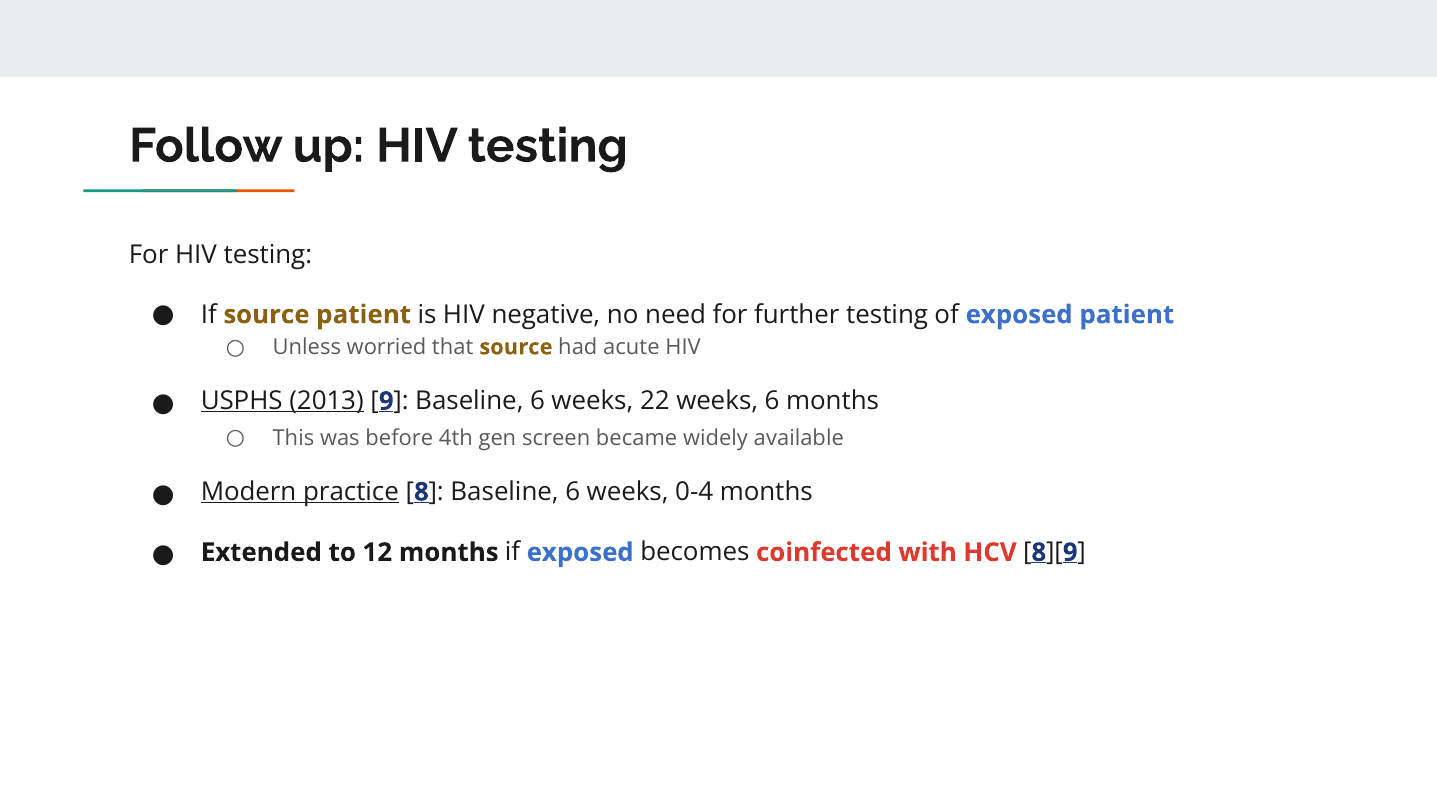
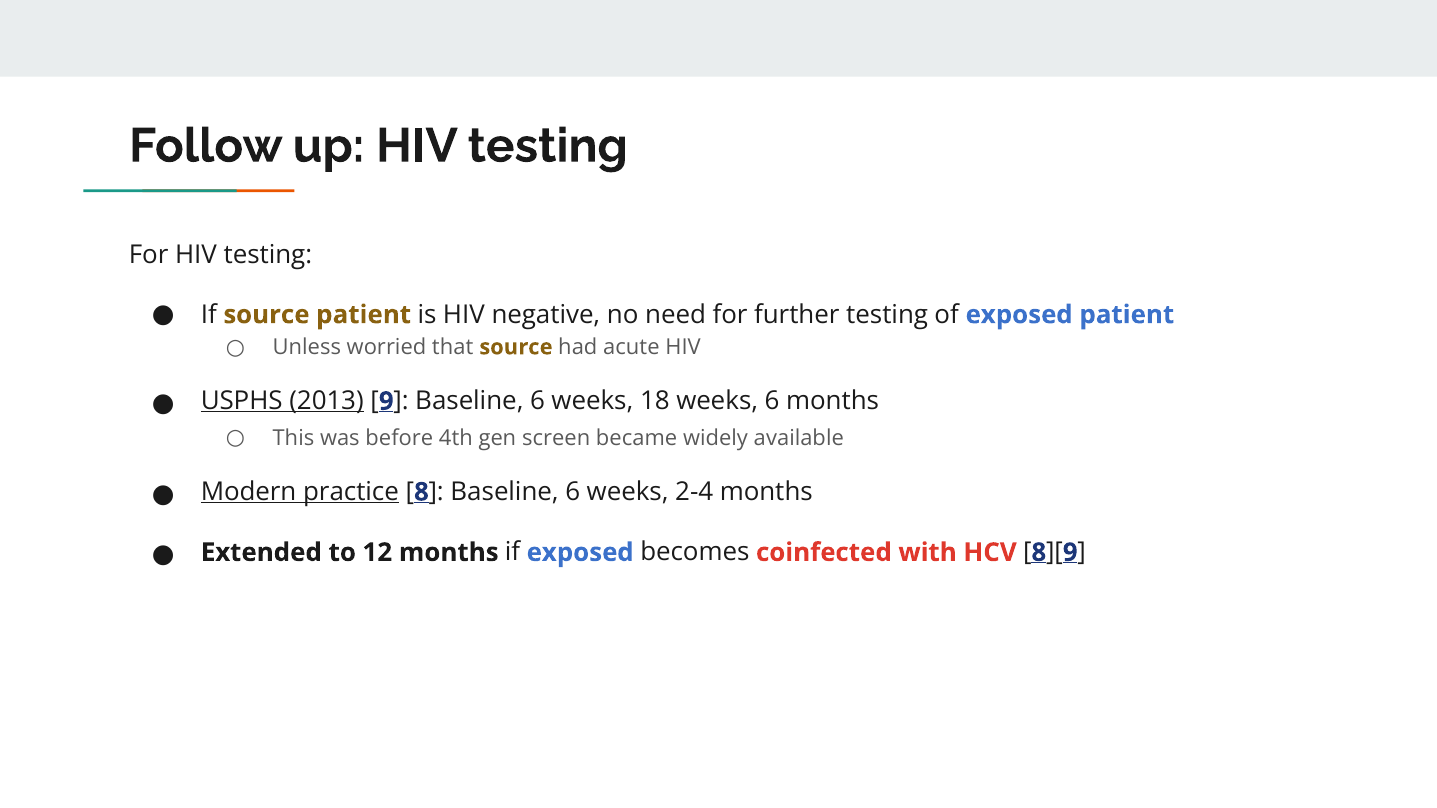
22: 22 -> 18 (655, 401)
0-4: 0-4 -> 2-4 (694, 492)
